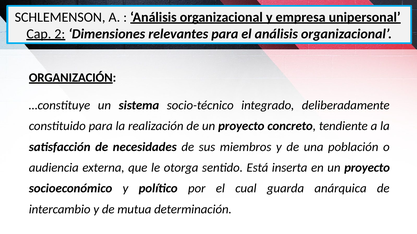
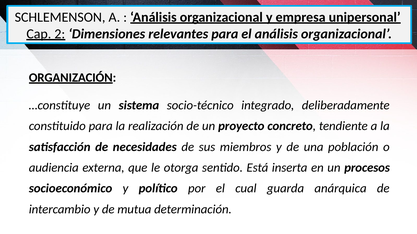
en un proyecto: proyecto -> procesos (367, 168)
